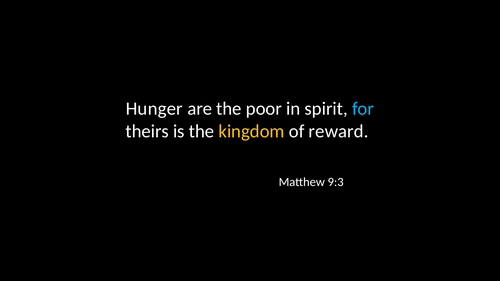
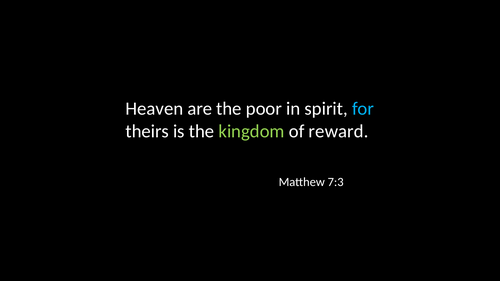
Hunger: Hunger -> Heaven (154, 109)
kingdom colour: yellow -> light green (252, 131)
9:3: 9:3 -> 7:3 (336, 182)
